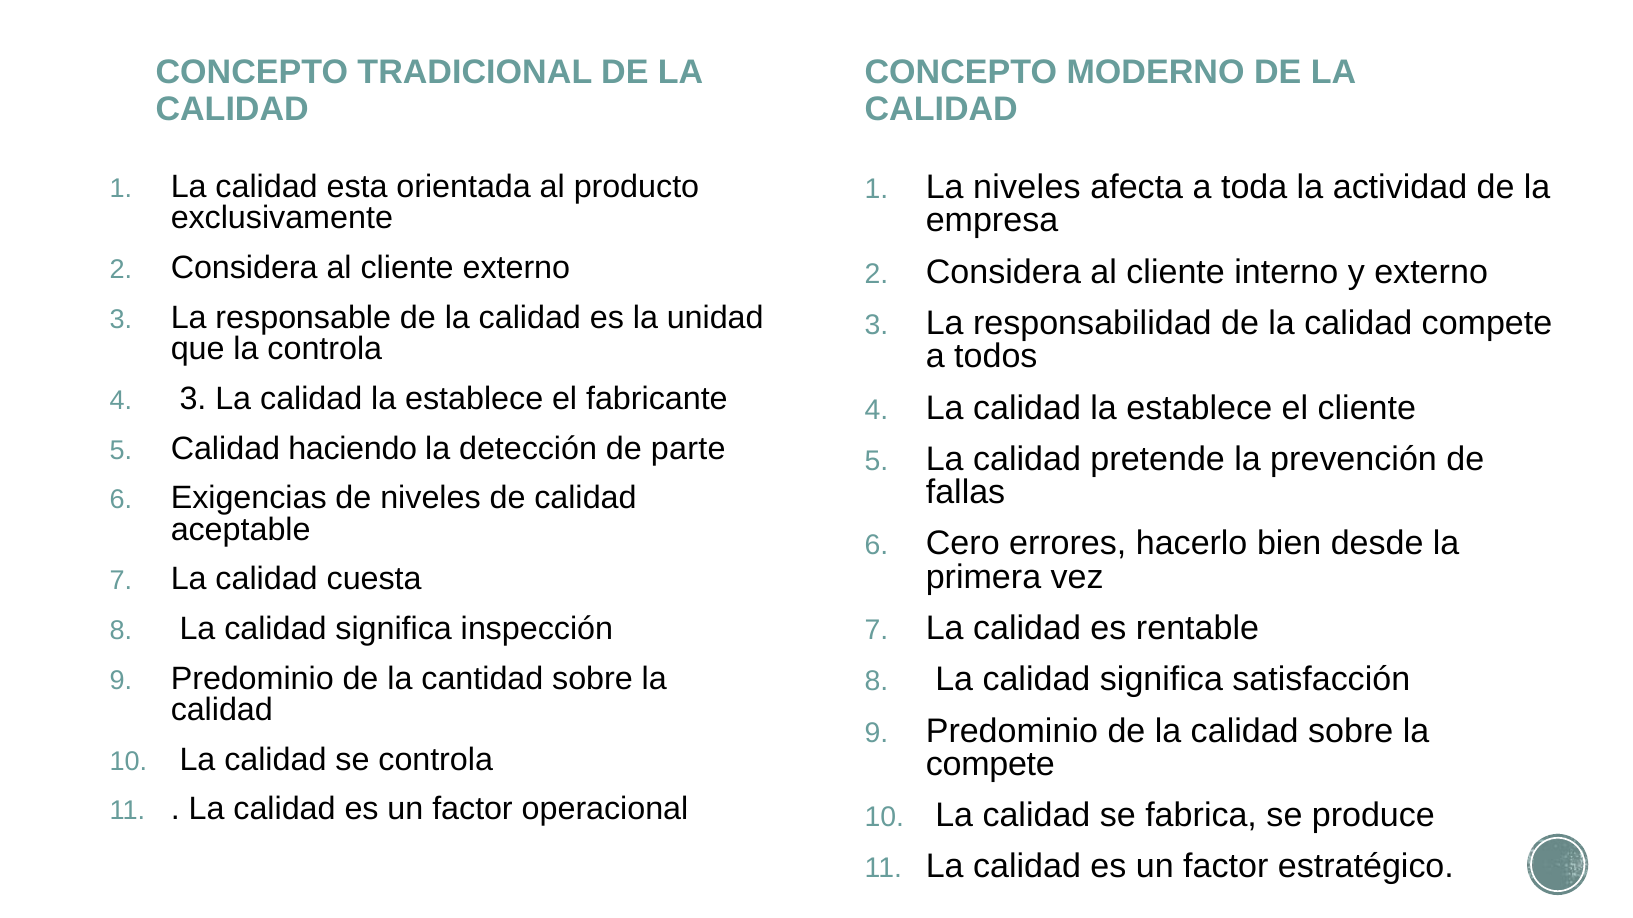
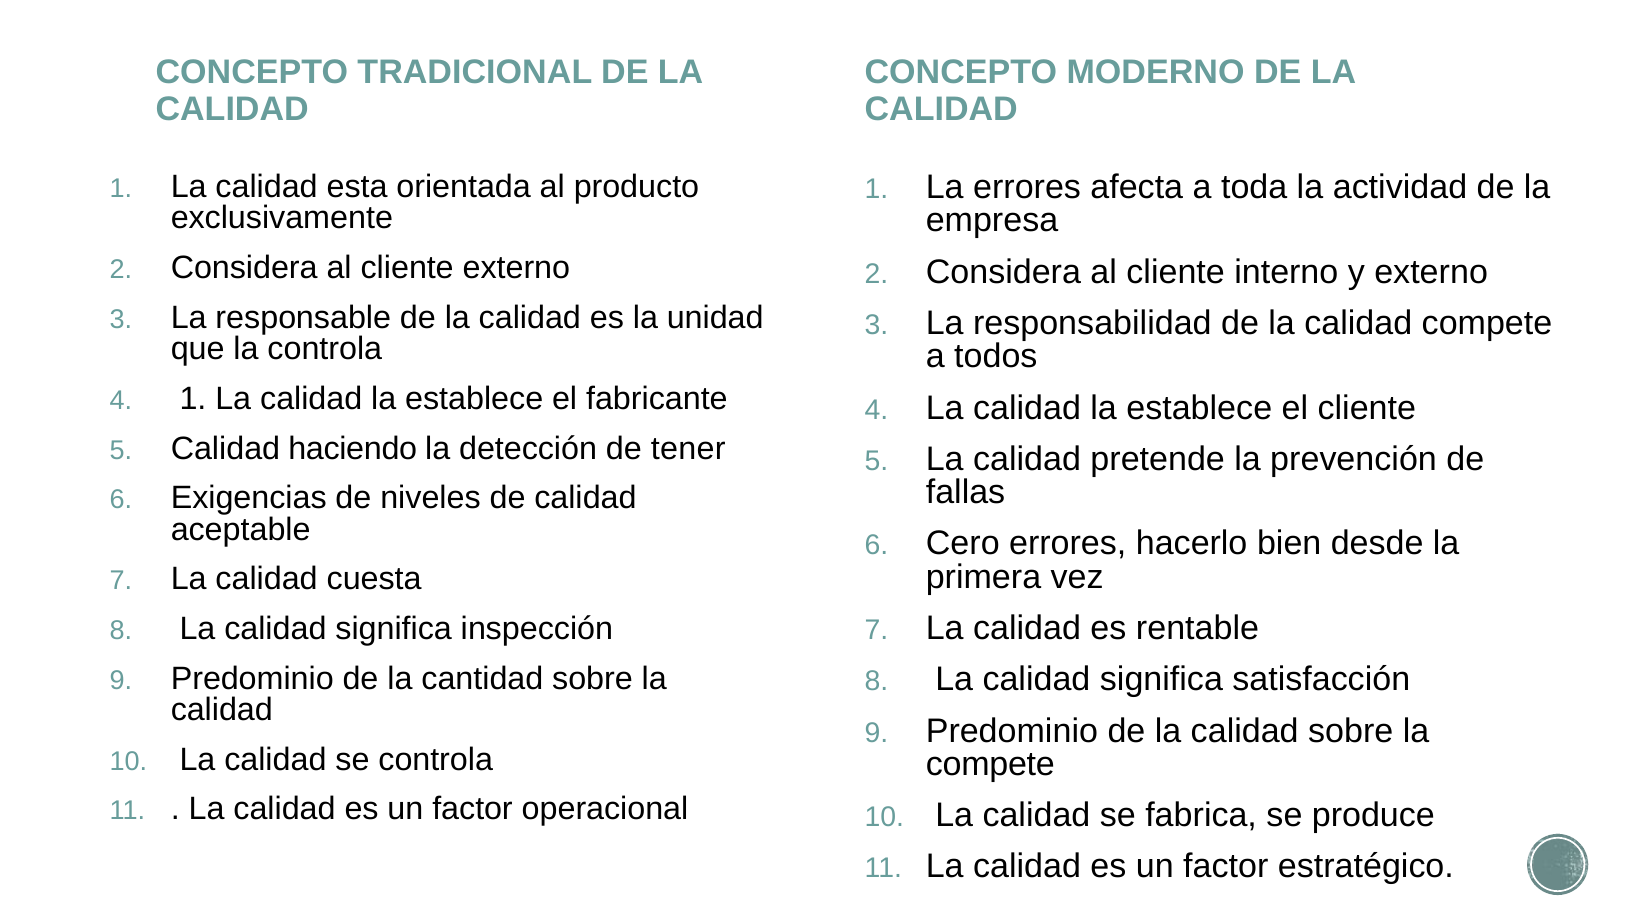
La niveles: niveles -> errores (1027, 188)
4 3: 3 -> 1 (193, 399)
parte: parte -> tener (688, 449)
